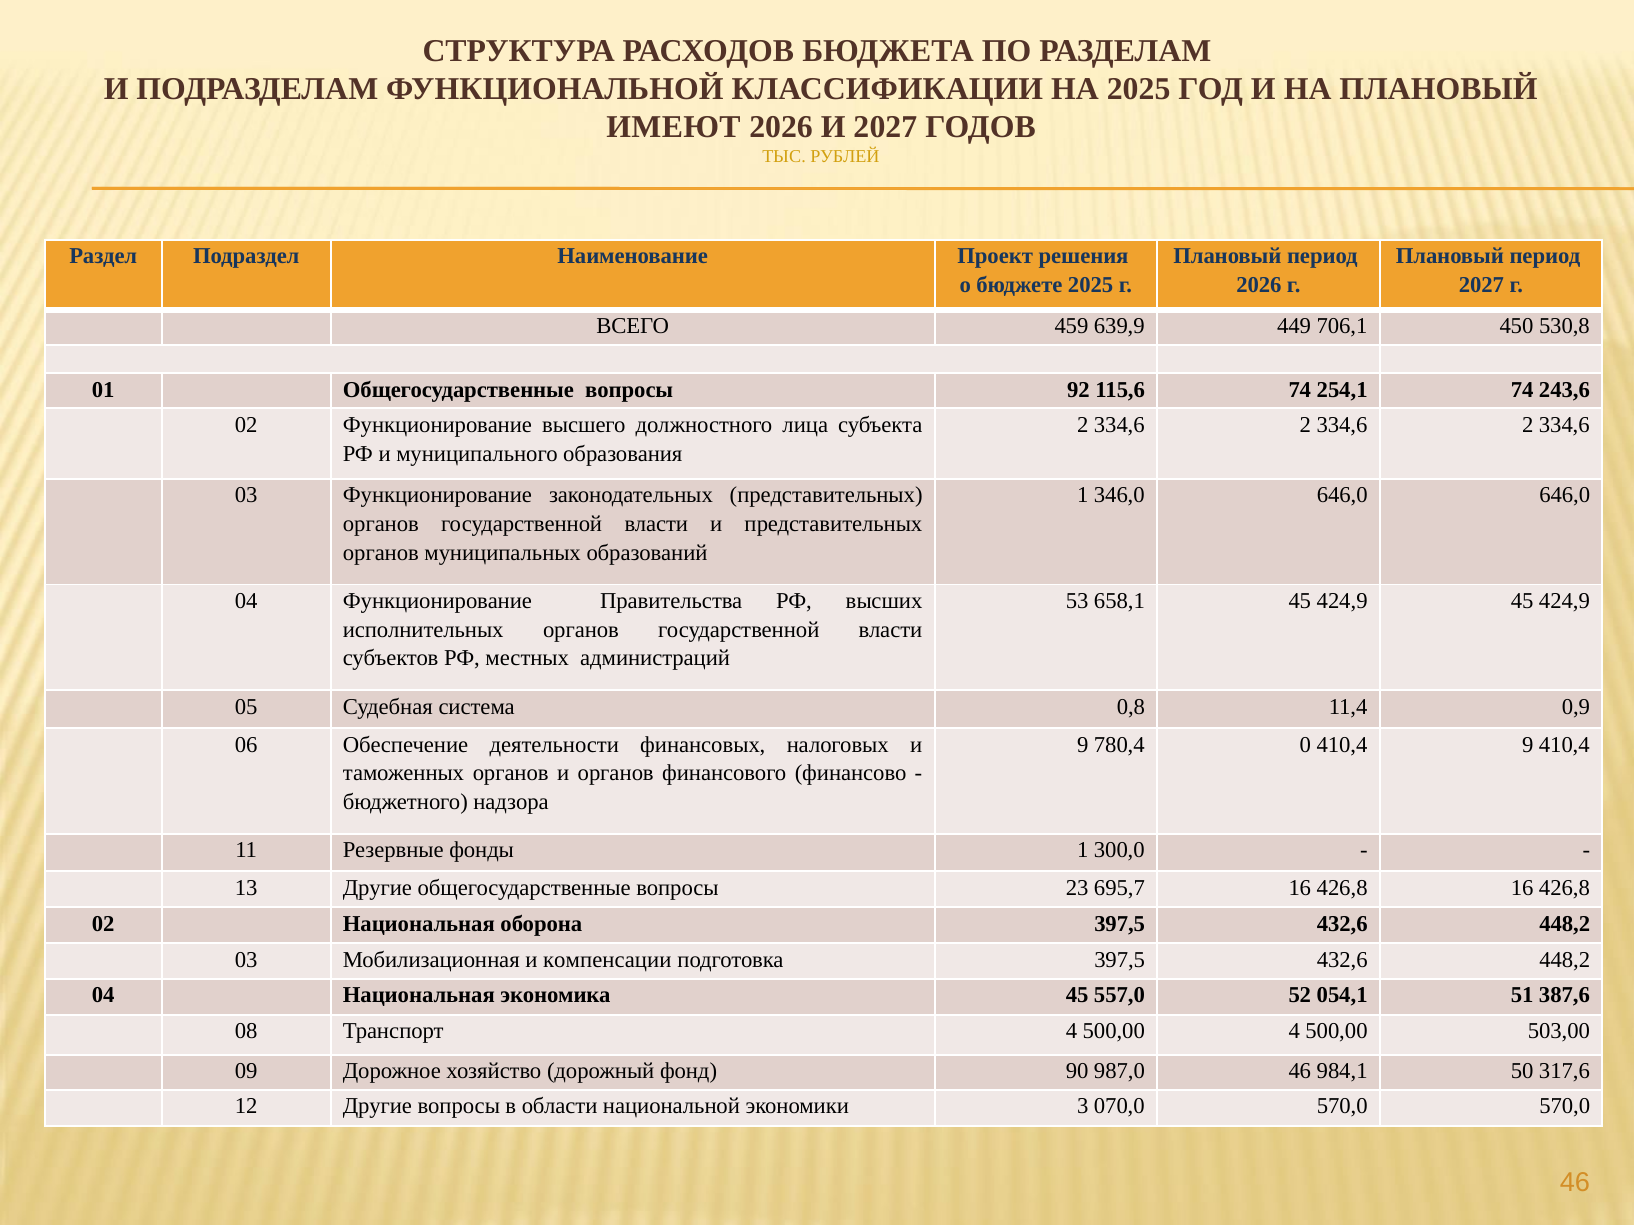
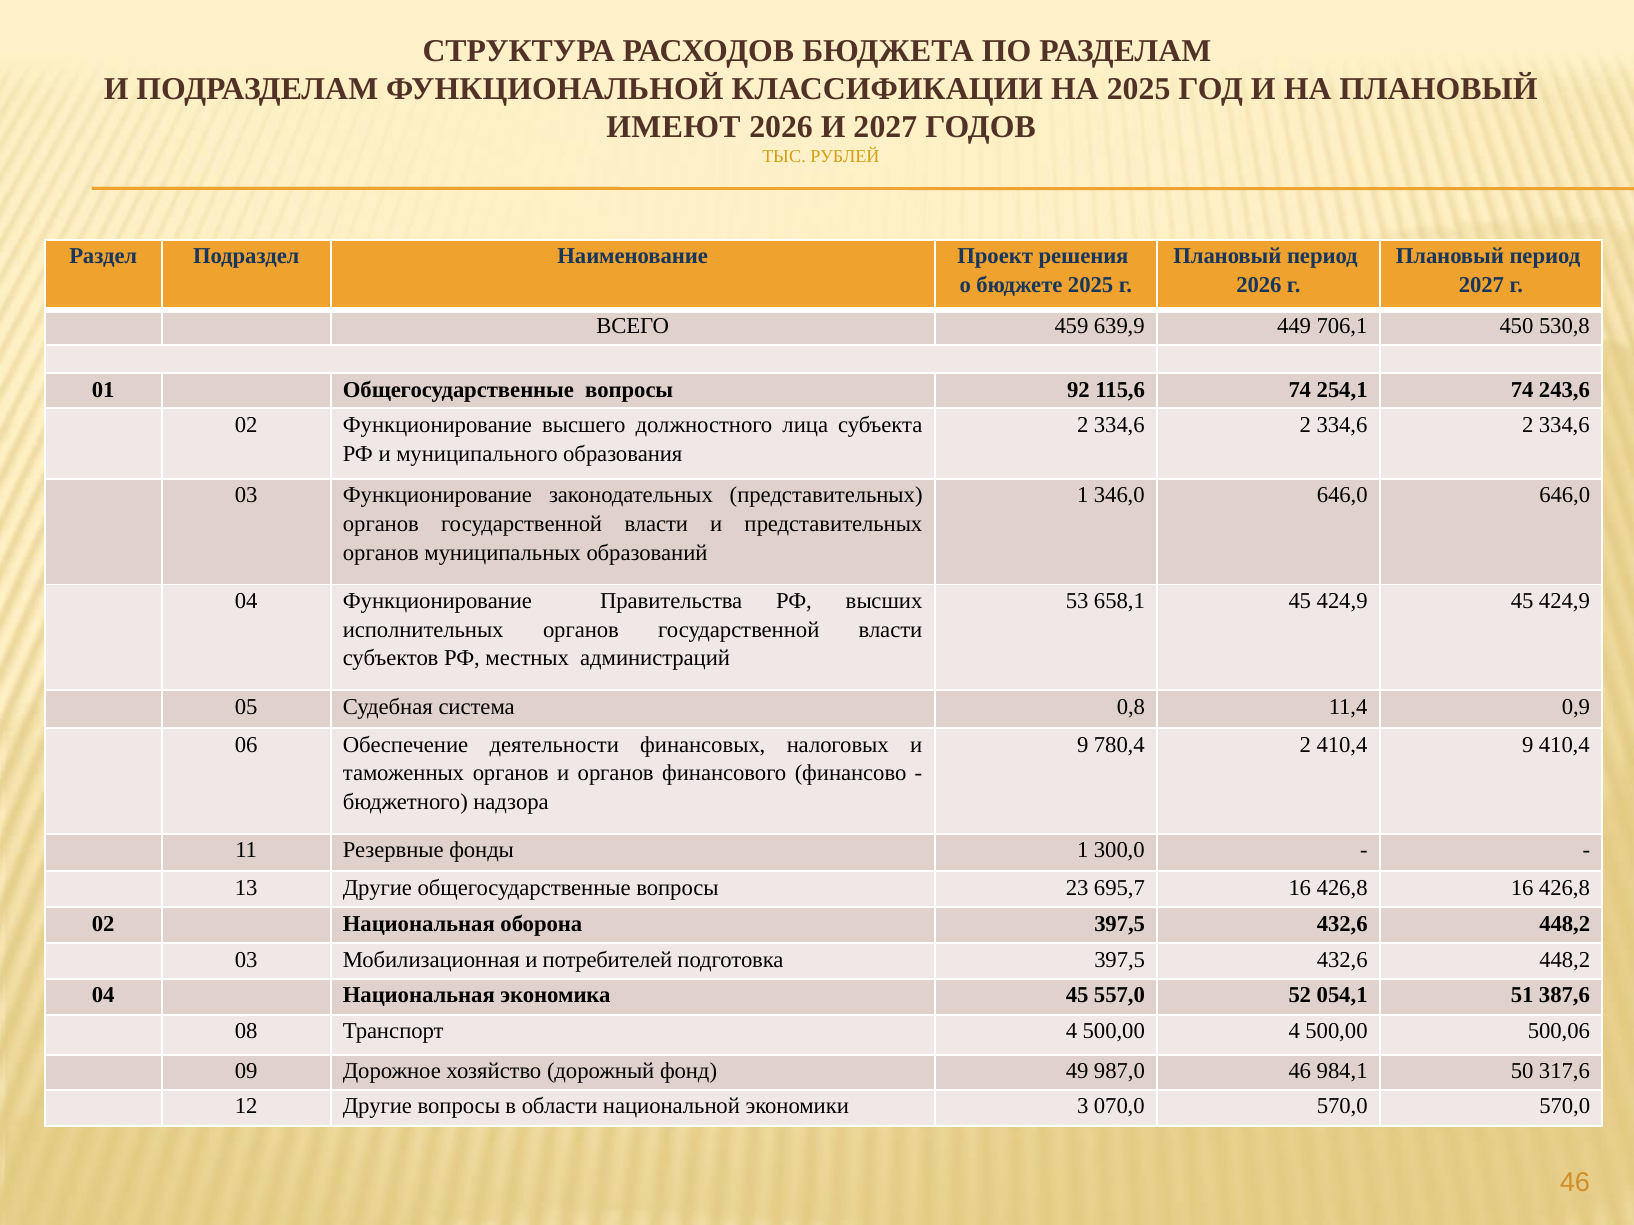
780,4 0: 0 -> 2 (1305, 745)
компенсации: компенсации -> потребителей (607, 960)
503,00: 503,00 -> 500,06 (1559, 1032)
90: 90 -> 49 (1077, 1072)
